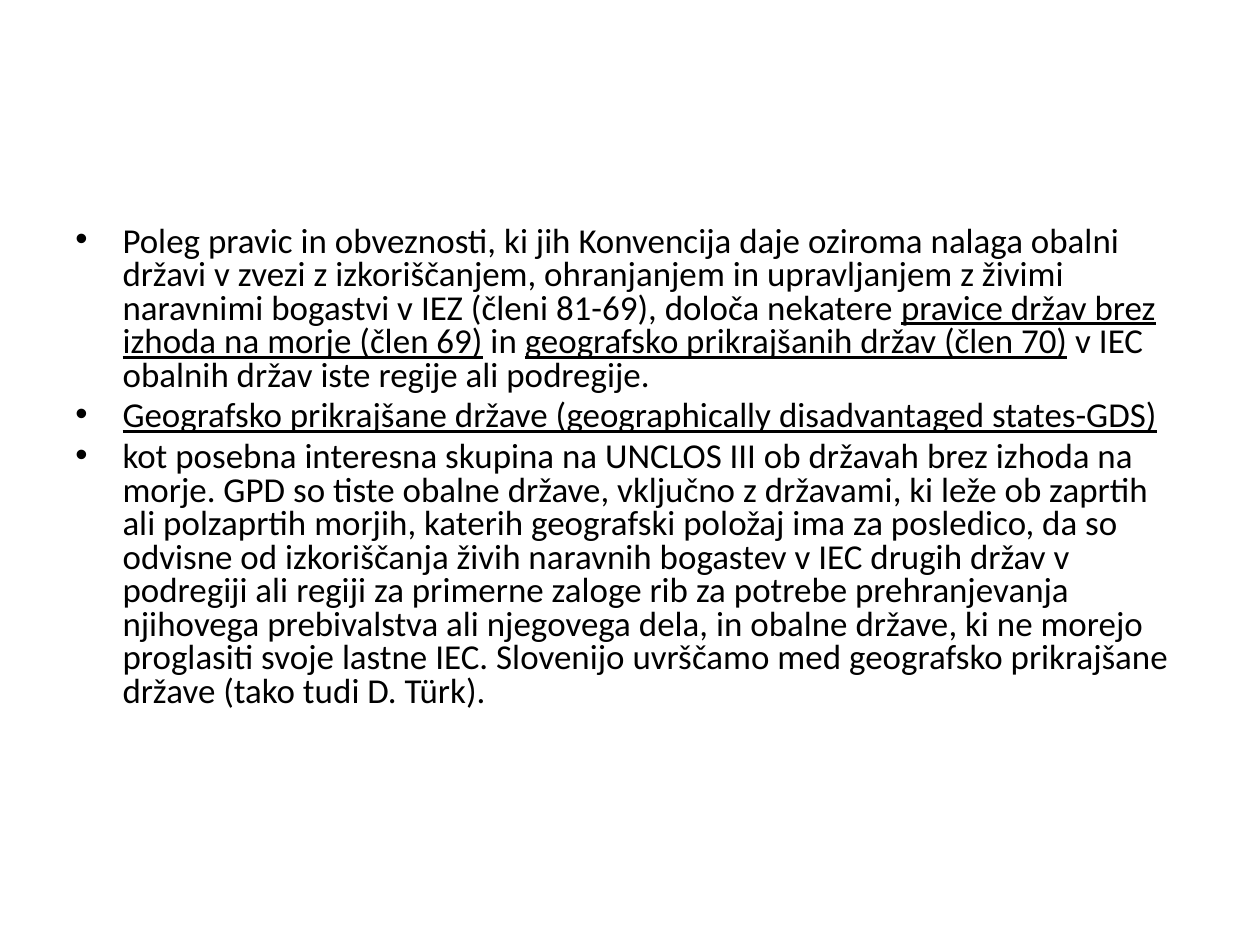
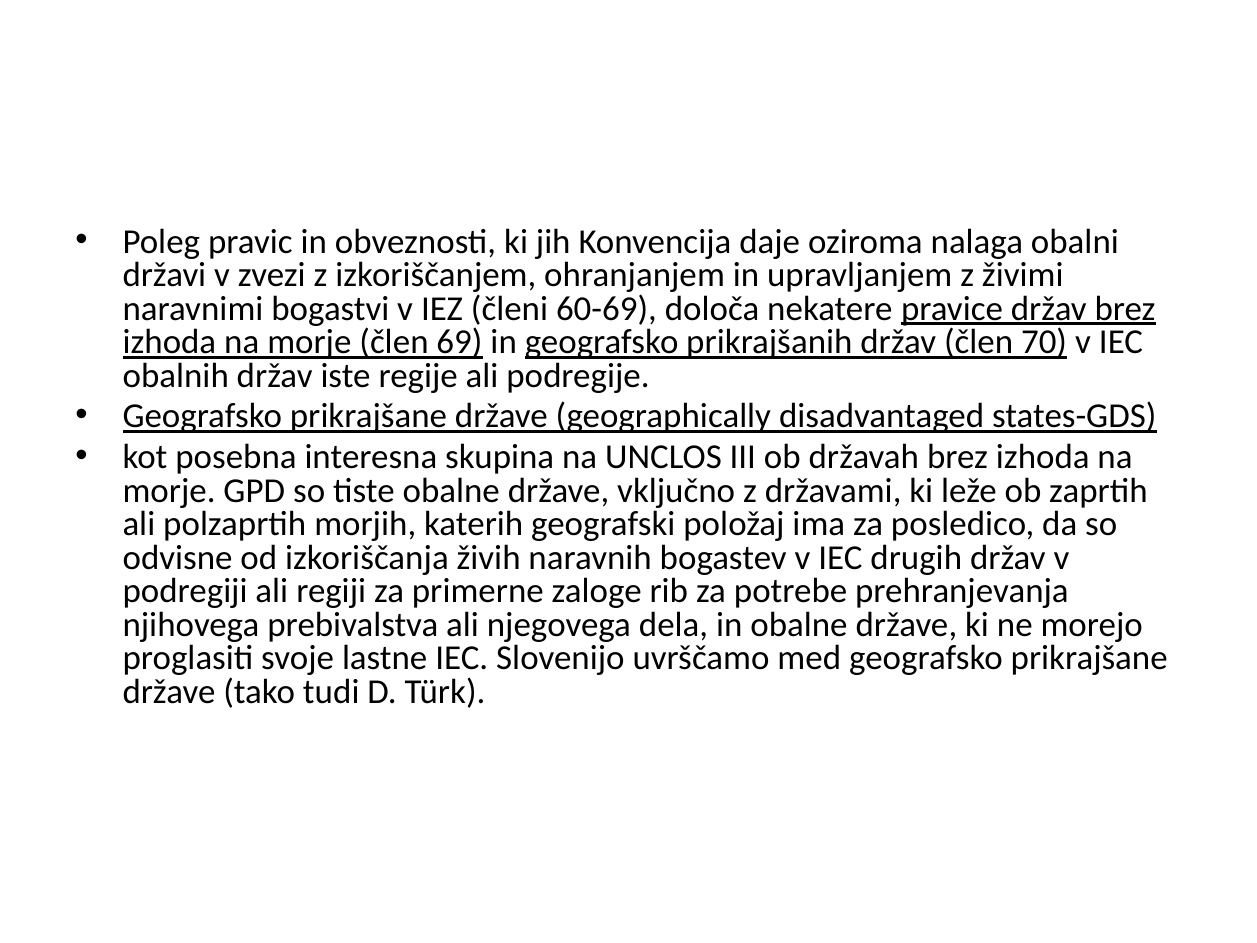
81-69: 81-69 -> 60-69 (606, 309)
